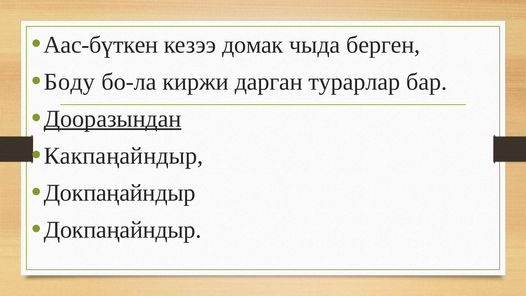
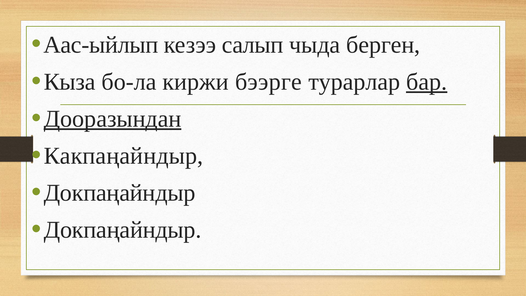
Аас-бүткен: Аас-бүткен -> Аас-ыйлып (101, 45)
домак: домак -> салып (253, 45)
Боду: Боду -> Кыза (70, 82)
дарган: дарган -> бээрге (269, 82)
бар underline: none -> present (427, 82)
